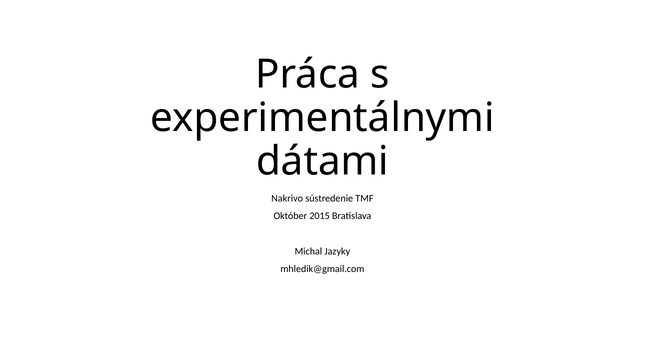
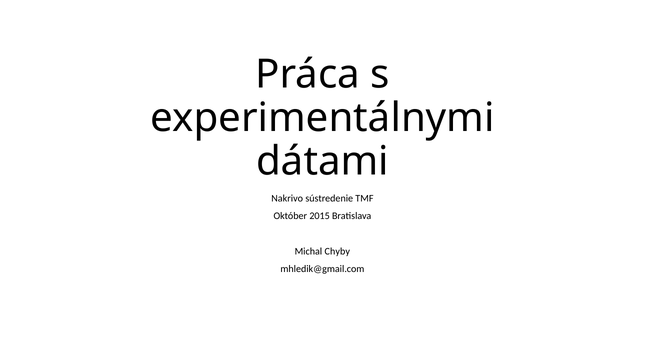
Jazyky: Jazyky -> Chyby (337, 251)
